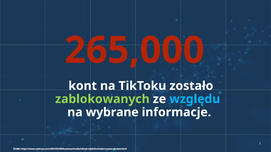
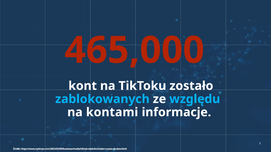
265,000: 265,000 -> 465,000 (134, 51)
zablokowanych colour: light green -> light blue (102, 99)
wybrane: wybrane -> kontami (112, 113)
